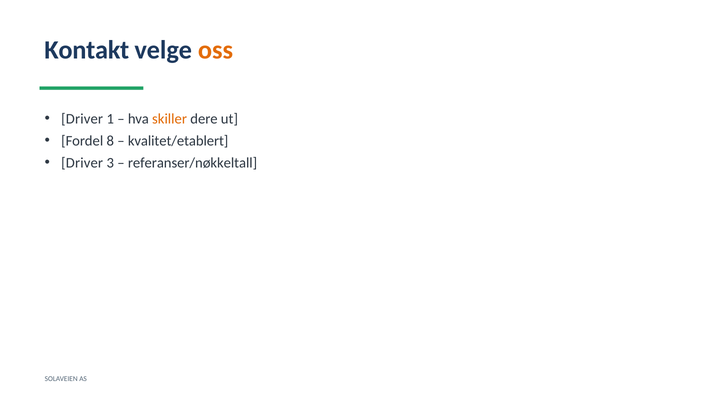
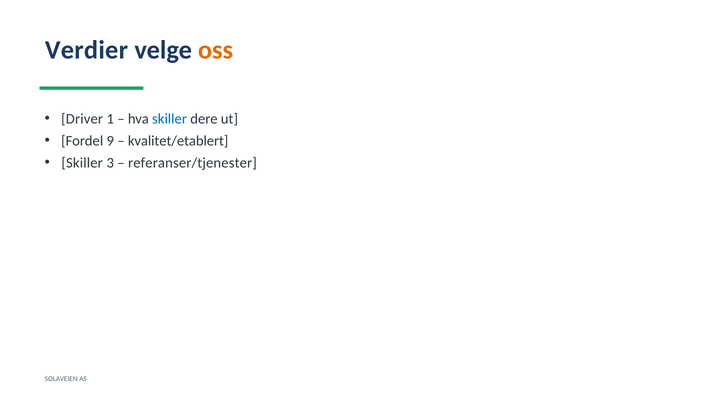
Kontakt: Kontakt -> Verdier (86, 50)
skiller colour: orange -> blue (170, 119)
8: 8 -> 9 (110, 141)
Driver: Driver -> Skiller (82, 163)
referanser/nøkkeltall: referanser/nøkkeltall -> referanser/tjenester (192, 163)
